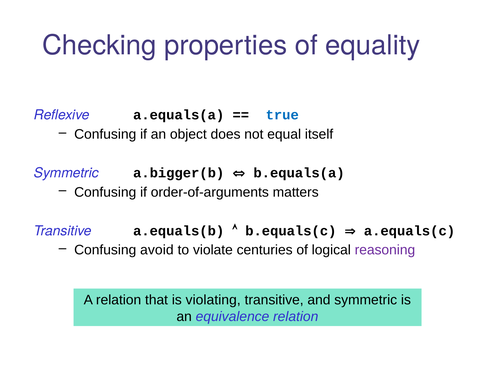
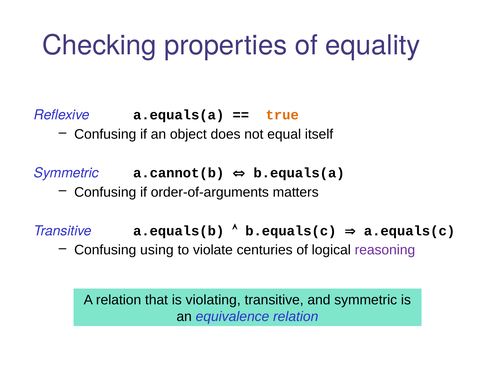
true colour: blue -> orange (282, 115)
a.bigger(b: a.bigger(b -> a.cannot(b (179, 173)
avoid: avoid -> using (157, 250)
